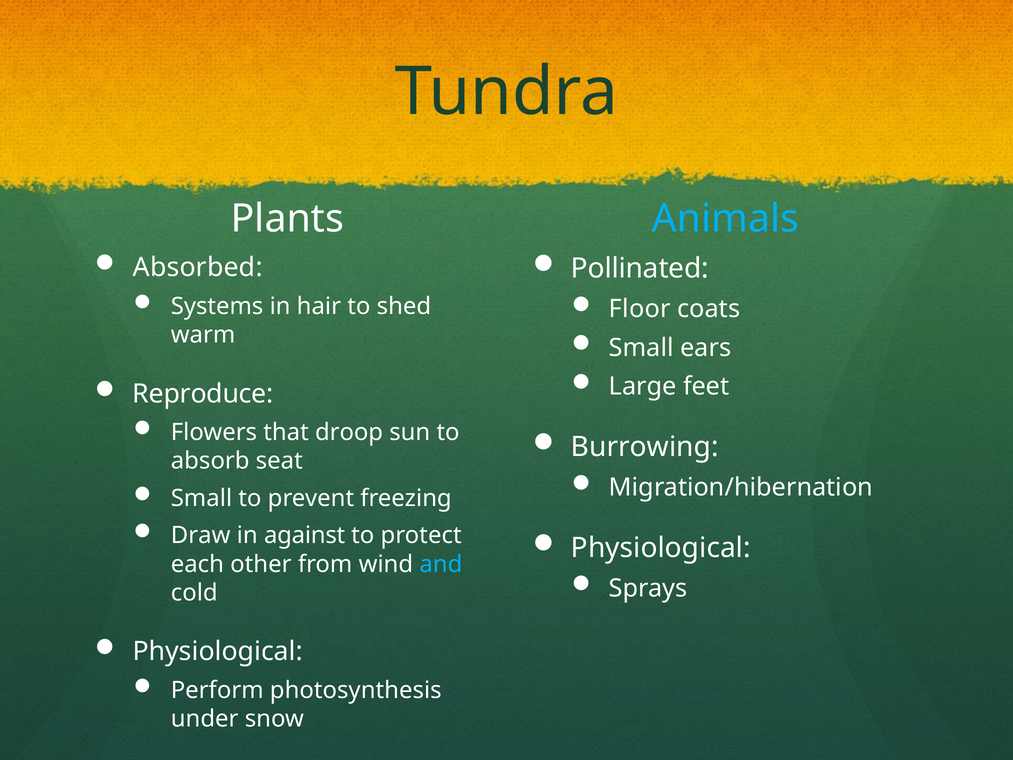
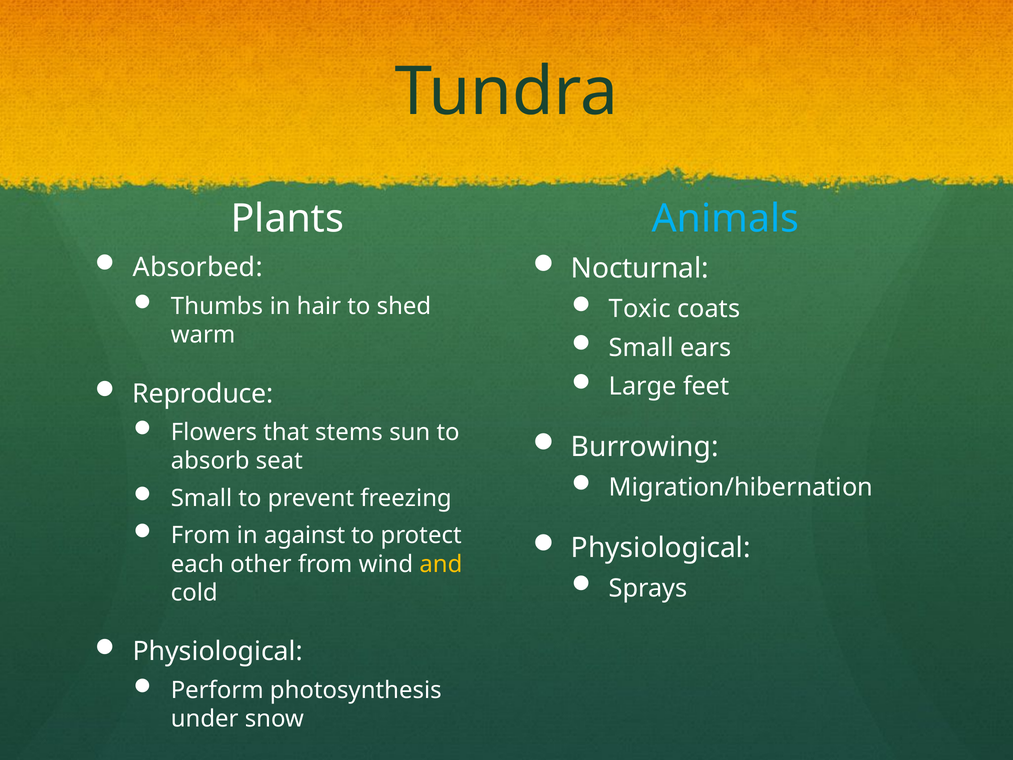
Pollinated: Pollinated -> Nocturnal (640, 268)
Systems: Systems -> Thumbs (217, 306)
Floor: Floor -> Toxic (640, 309)
droop: droop -> stems (349, 432)
Draw: Draw -> From (201, 535)
and colour: light blue -> yellow (441, 564)
